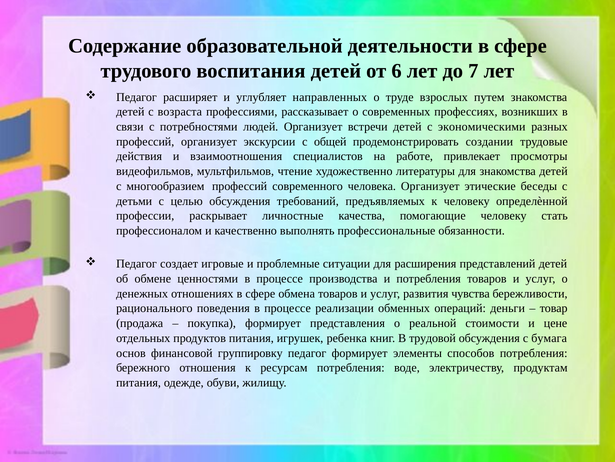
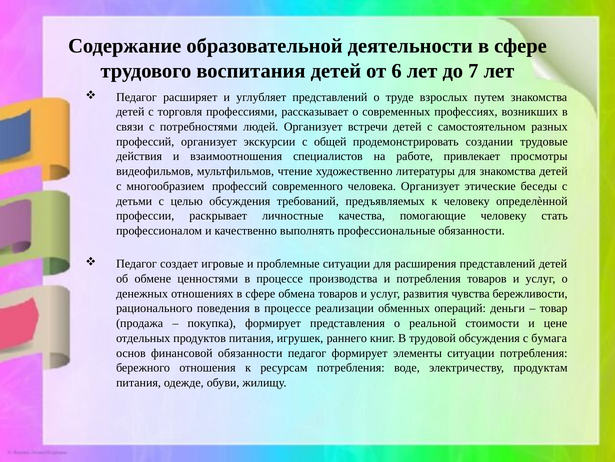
углубляет направленных: направленных -> представлений (330, 97)
возраста: возраста -> торговля (180, 112)
экономическими: экономическими -> самостоятельном (482, 127)
ребенка: ребенка -> раннего (347, 338)
финансовой группировку: группировку -> обязанности (250, 352)
элементы способов: способов -> ситуации (471, 352)
